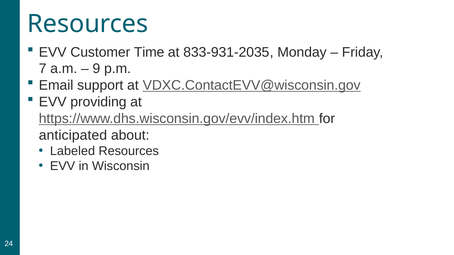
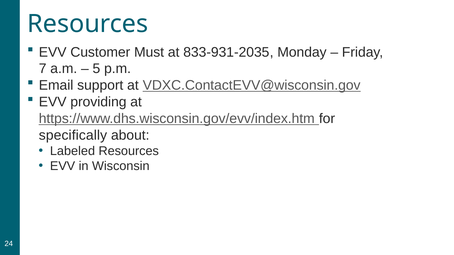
Time: Time -> Must (149, 52)
9: 9 -> 5 (96, 69)
anticipated: anticipated -> specifically (73, 135)
